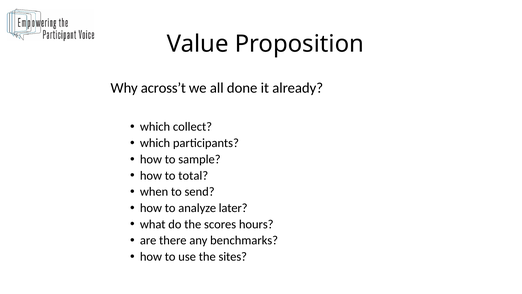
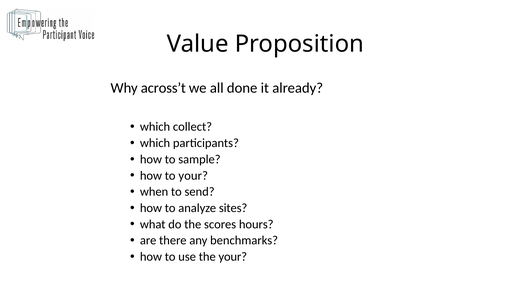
to total: total -> your (193, 175)
later: later -> sites (233, 208)
the sites: sites -> your (233, 256)
